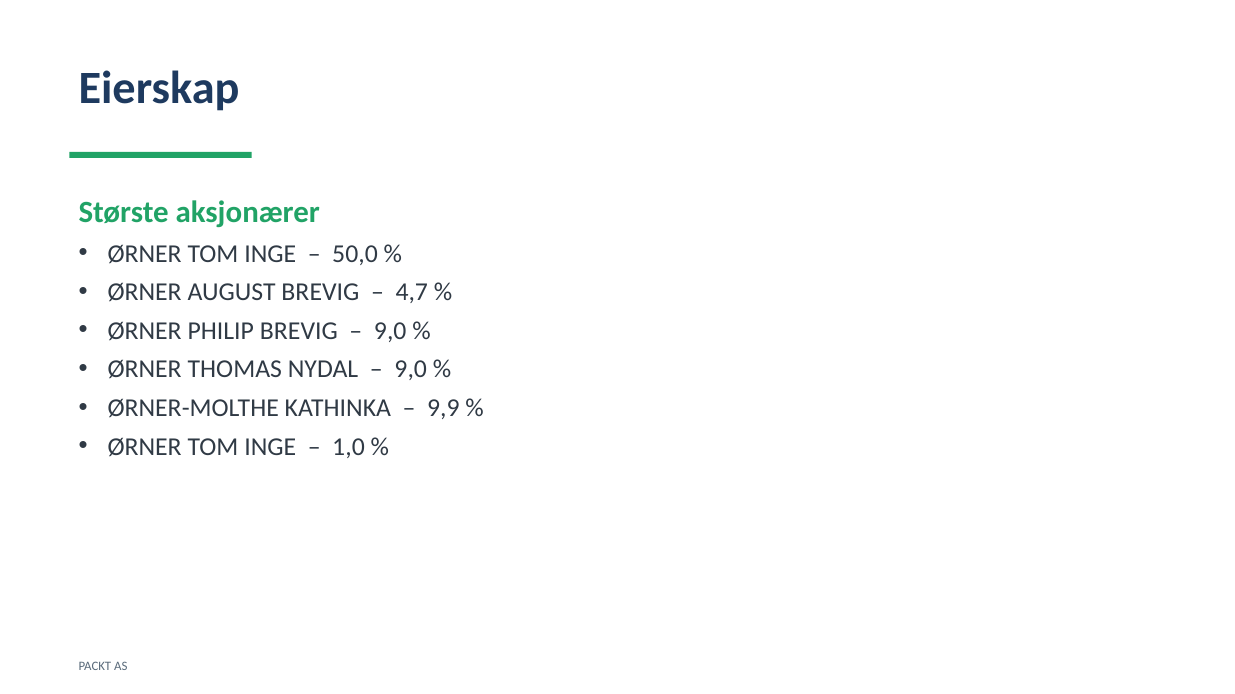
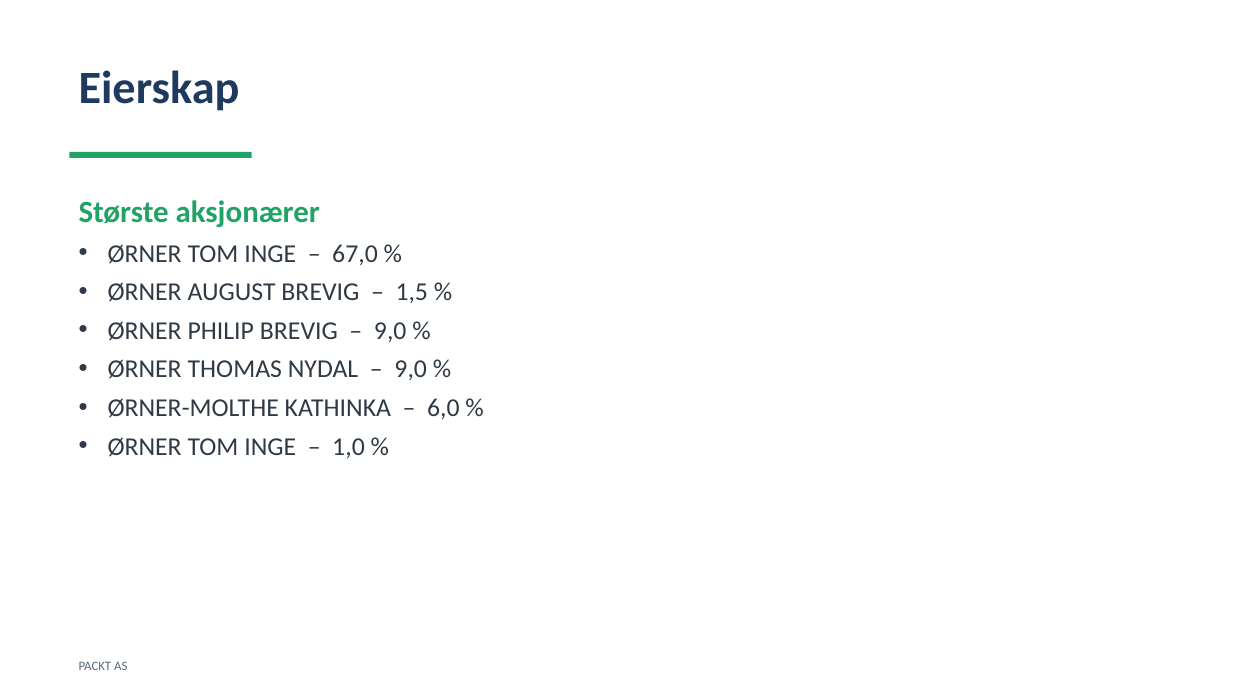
50,0: 50,0 -> 67,0 (355, 254)
4,7: 4,7 -> 1,5 (412, 293)
9,9: 9,9 -> 6,0 (443, 408)
